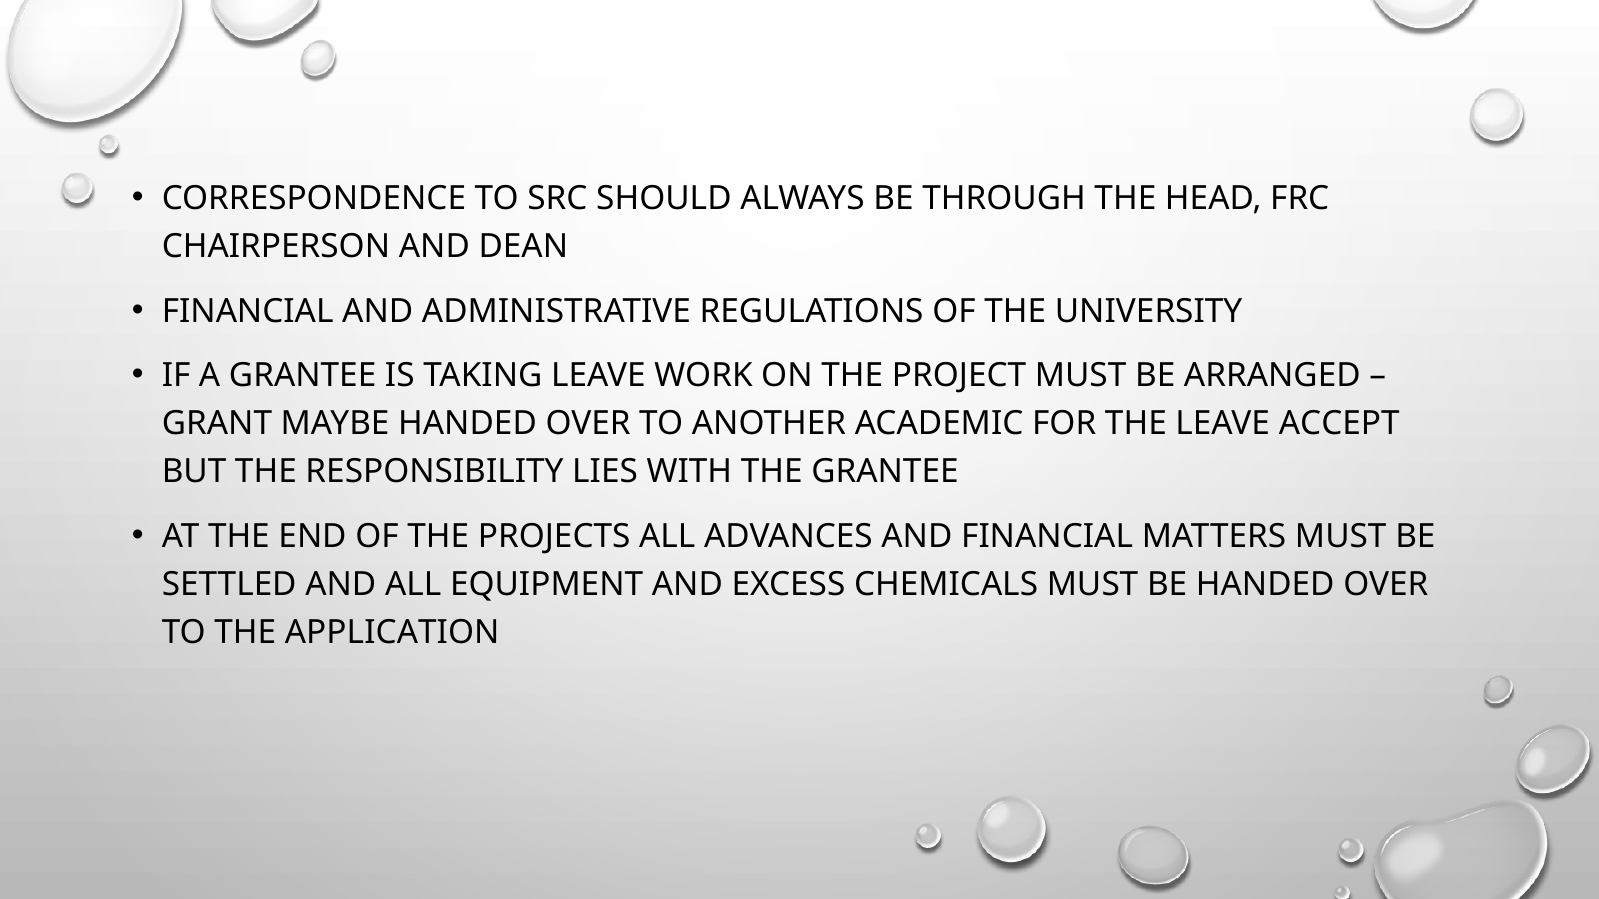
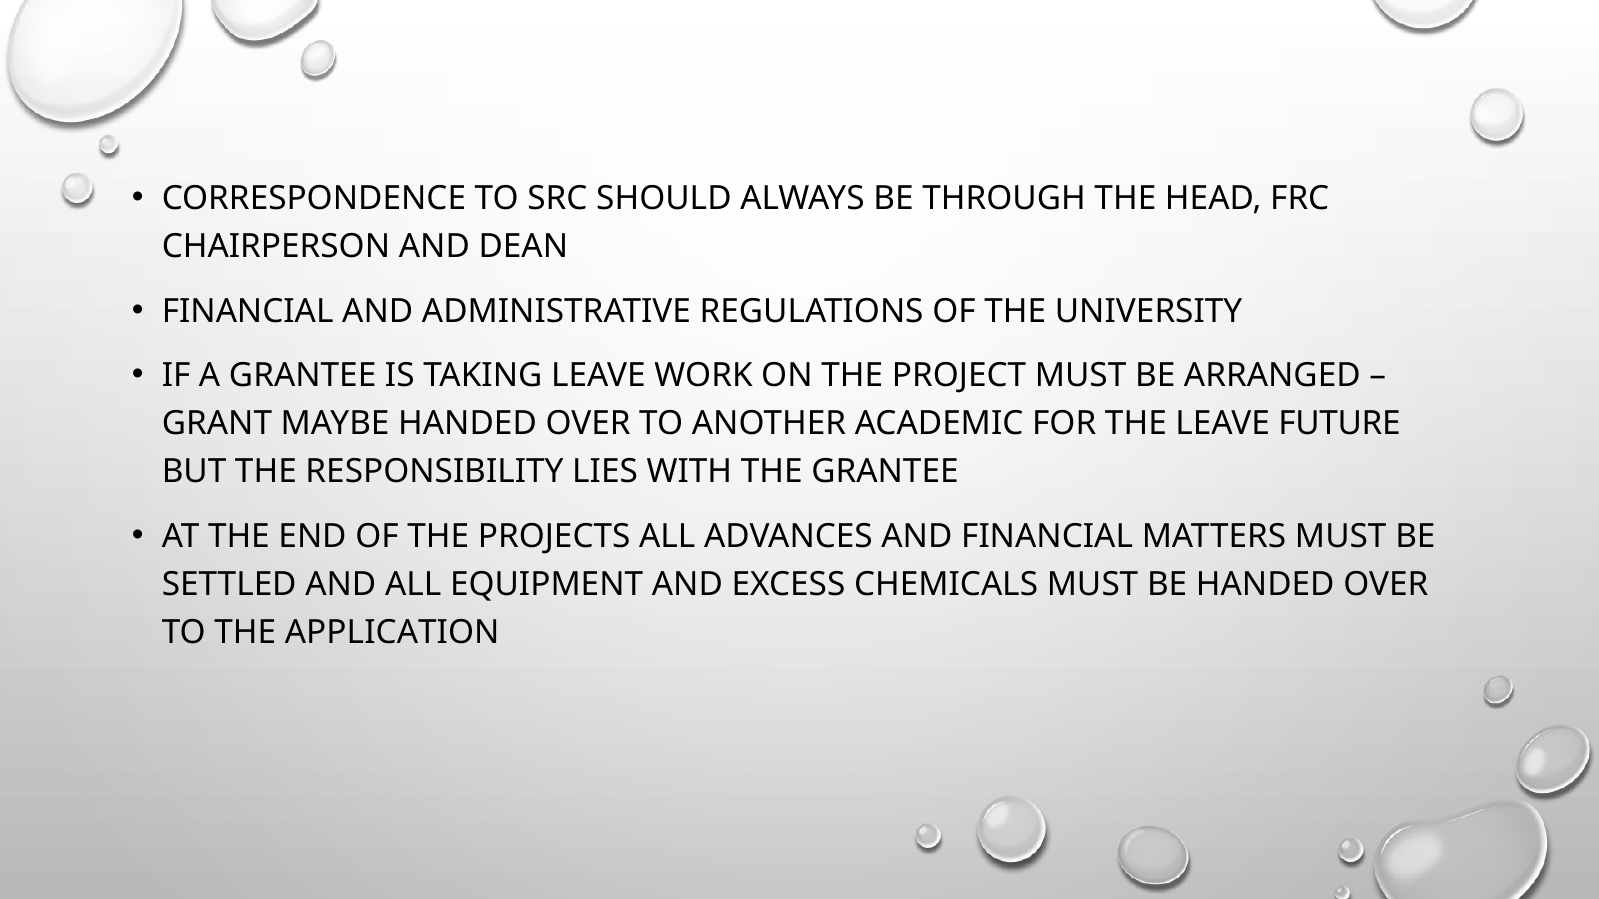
ACCEPT: ACCEPT -> FUTURE (1339, 424)
